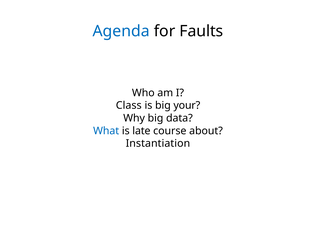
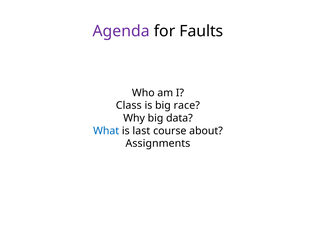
Agenda colour: blue -> purple (121, 31)
your: your -> race (187, 106)
late: late -> last (141, 131)
Instantiation: Instantiation -> Assignments (158, 143)
